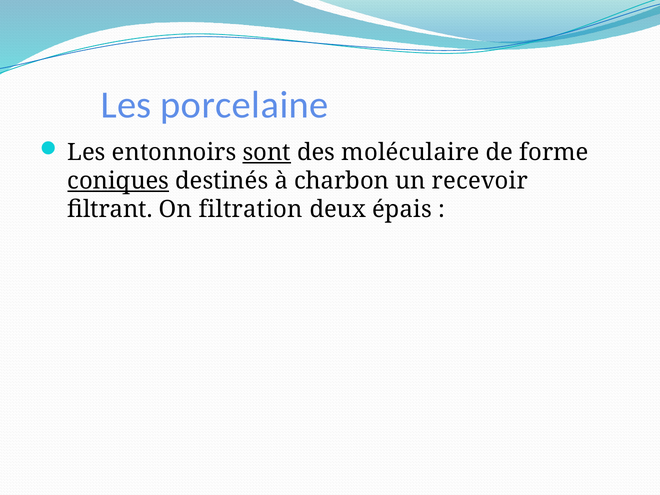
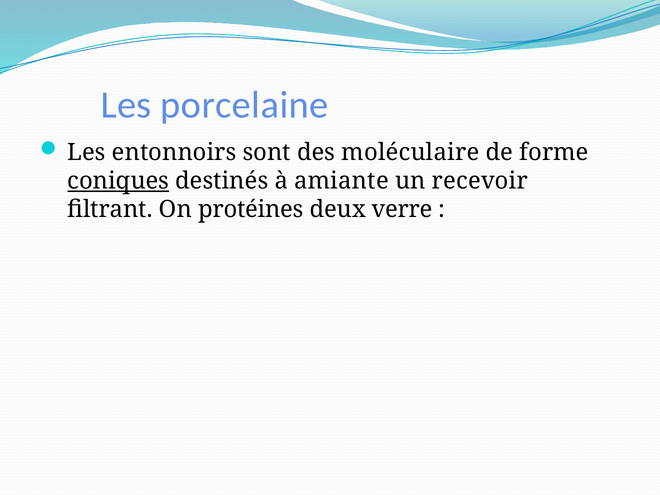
sont underline: present -> none (267, 152)
charbon: charbon -> amiante (341, 181)
filtration: filtration -> protéines (251, 210)
épais: épais -> verre (402, 210)
